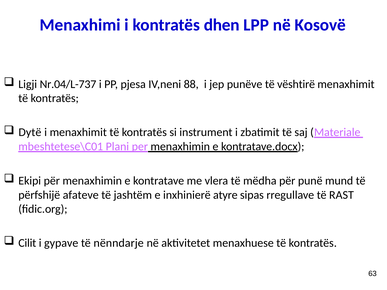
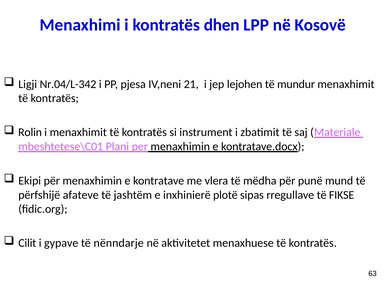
Nr.04/L-737: Nr.04/L-737 -> Nr.04/L-342 (68, 84)
88: 88 -> 21 (191, 84)
punëve: punëve -> lejohen (245, 84)
vështirë: vështirë -> mundur (296, 84)
Dytë: Dytë -> Rolin (30, 132)
atyre: atyre -> plotë (225, 195)
RAST: RAST -> FIKSE (342, 195)
